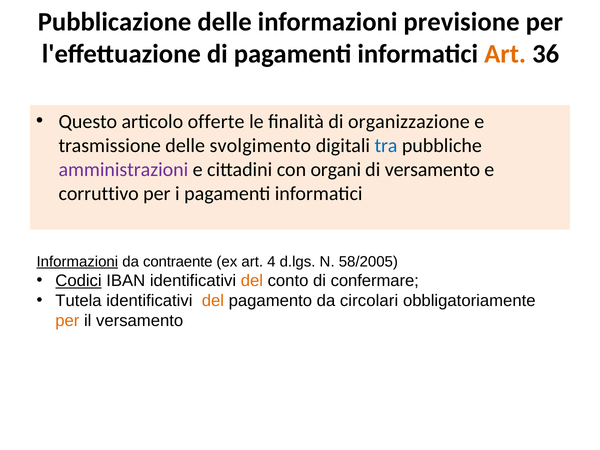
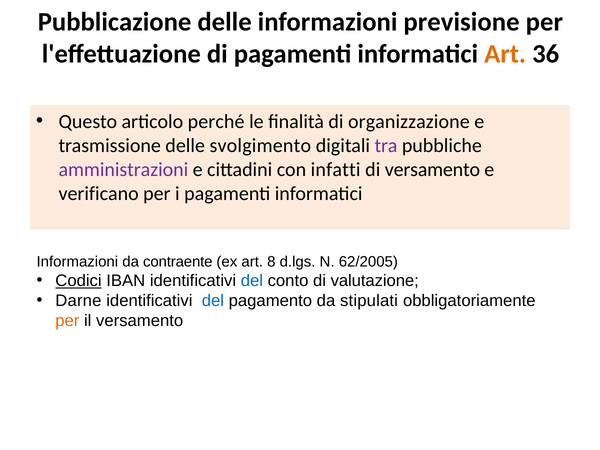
offerte: offerte -> perché (216, 121)
tra colour: blue -> purple (386, 145)
organi: organi -> infatti (336, 169)
corruttivo: corruttivo -> verificano (99, 193)
Informazioni underline: present -> none (77, 262)
4: 4 -> 8 (271, 262)
58/2005: 58/2005 -> 62/2005 (368, 262)
del colour: orange -> blue (252, 281)
confermare: confermare -> valutazione (375, 281)
Tutela: Tutela -> Darne (78, 301)
del colour: orange -> blue (213, 301)
circolari: circolari -> stipulati (369, 301)
